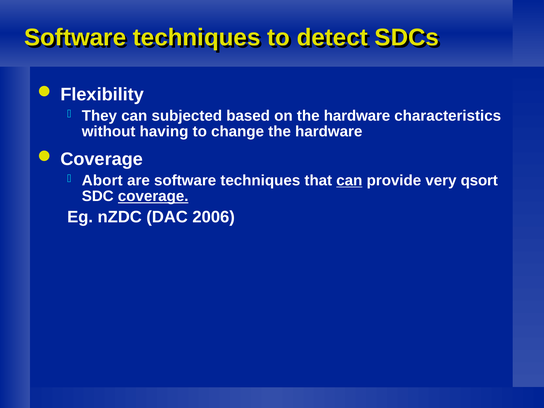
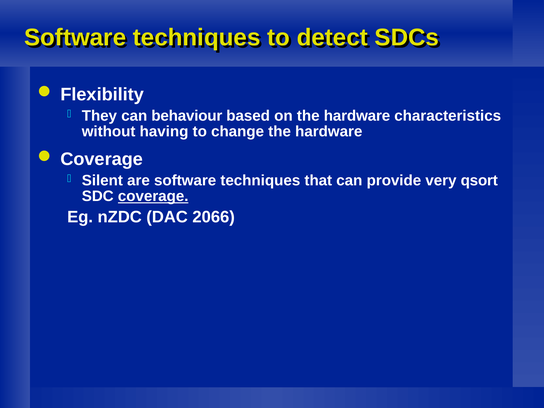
subjected: subjected -> behaviour (187, 116)
Abort: Abort -> Silent (102, 181)
can underline: present -> none (349, 181)
2006: 2006 -> 2066 (214, 217)
